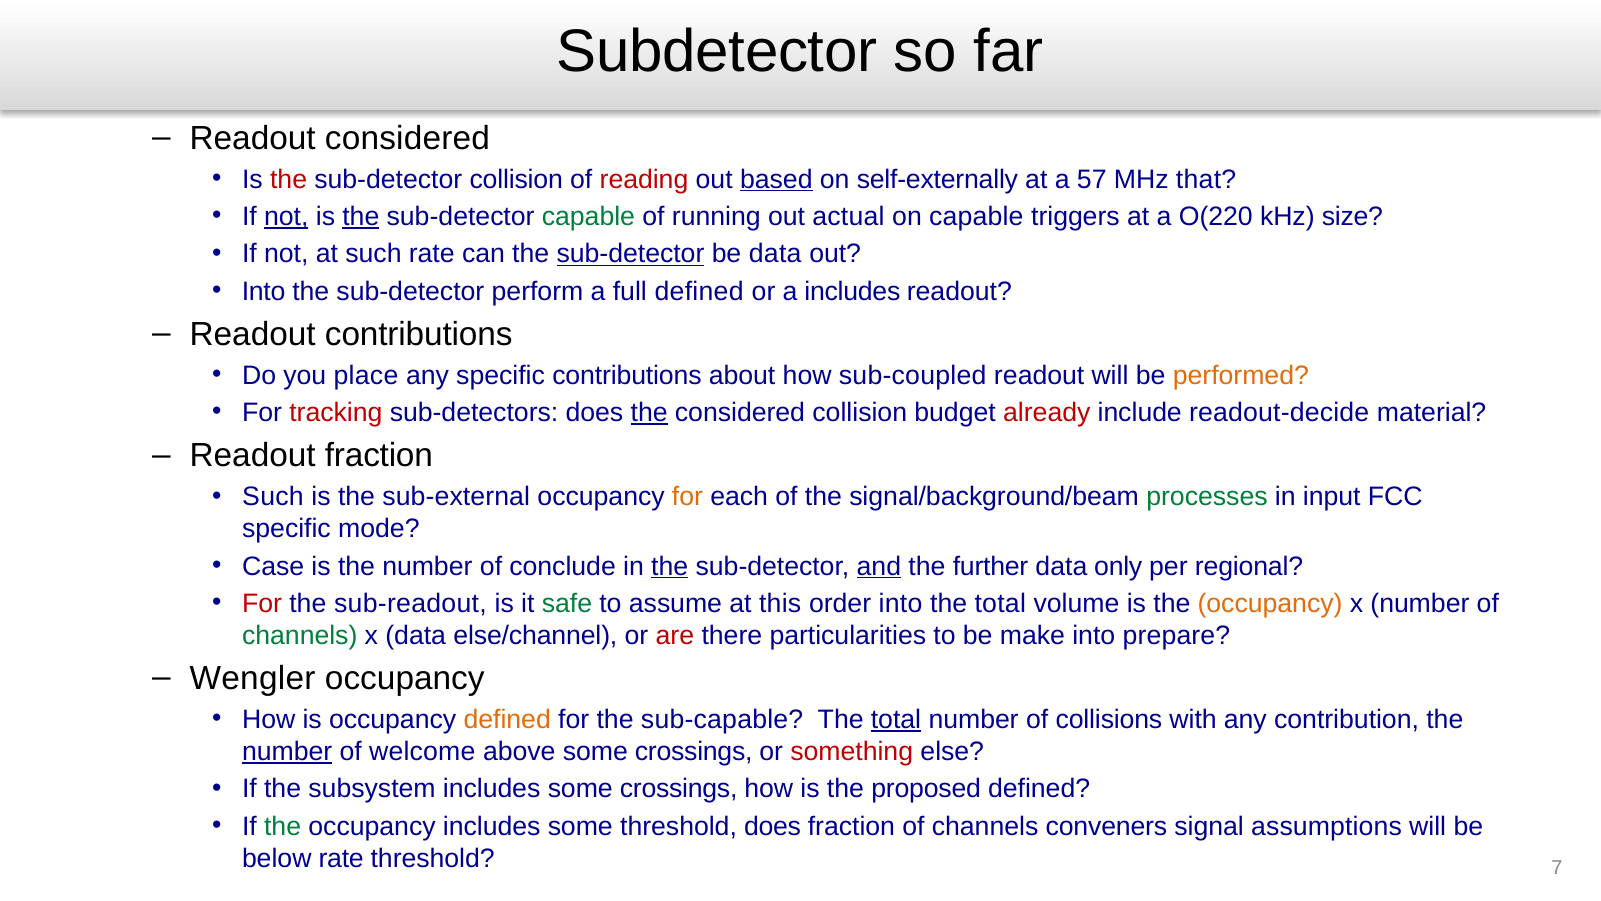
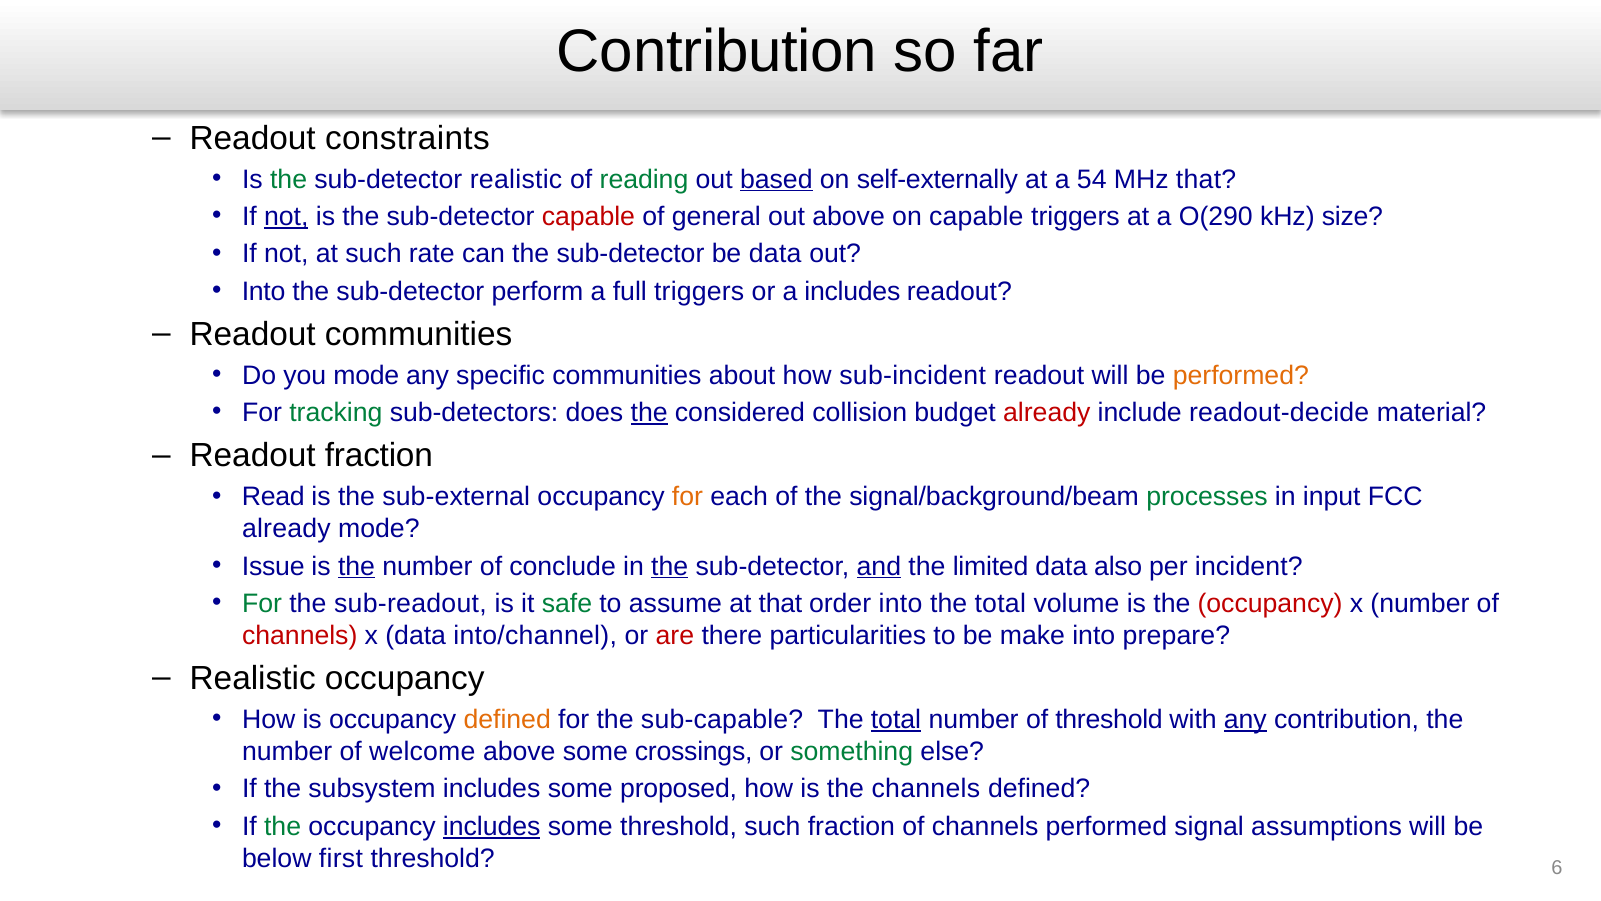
Subdetector: Subdetector -> Contribution (717, 51)
Readout considered: considered -> constraints (407, 138)
the colour: red -> green (289, 179)
sub-detector collision: collision -> realistic (516, 179)
reading colour: red -> green (644, 179)
57: 57 -> 54 (1092, 179)
the underline: present -> none (361, 216)
capable colour: green -> red (588, 216)
running: running -> general (716, 216)
out actual: actual -> above (849, 216)
O(220: O(220 -> O(290 (1216, 216)
sub-detector underline: present -> none (630, 254)
full defined: defined -> triggers (699, 291)
Readout contributions: contributions -> communities (419, 334)
you place: place -> mode (366, 375)
specific contributions: contributions -> communities (627, 375)
sub-coupled: sub-coupled -> sub-incident (913, 375)
tracking colour: red -> green (336, 413)
Such: Such -> Read (273, 497)
specific: specific -> already (286, 529)
Case: Case -> Issue (273, 566)
the underline: none -> present (357, 566)
further: further -> limited (991, 566)
only: only -> also (1118, 566)
regional: regional -> incident (1249, 566)
For colour: red -> green (262, 603)
at this: this -> that (780, 603)
occupancy colour: orange -> red (1270, 603)
channels colour: green -> red (300, 635)
else/channel: else/channel -> into/channel (535, 635)
Wengler: Wengler -> Realistic (253, 678)
of collisions: collisions -> threshold (1109, 719)
any underline: none -> present (1245, 719)
number underline: present -> none (287, 751)
something colour: red -> green (852, 751)
includes some crossings: crossings -> proposed (679, 789)
the proposed: proposed -> channels (926, 789)
includes underline: none -> present (492, 826)
threshold does: does -> such (772, 826)
channels conveners: conveners -> performed (1106, 826)
below rate: rate -> first (341, 858)
7: 7 -> 6 (1557, 868)
